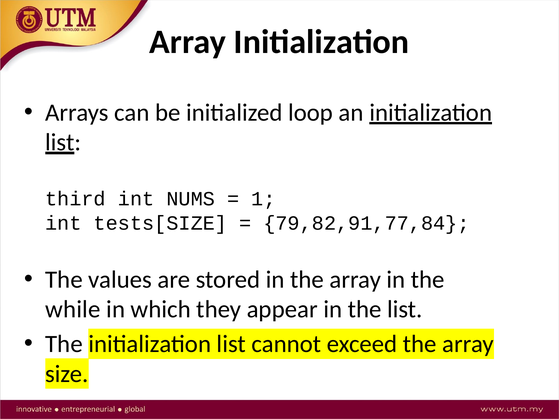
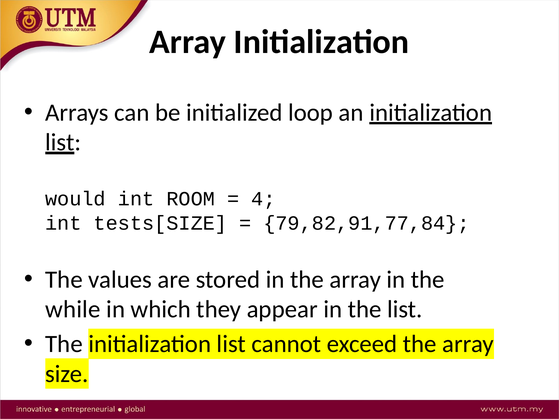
third: third -> would (75, 199)
NUMS: NUMS -> ROOM (191, 199)
1: 1 -> 4 (263, 199)
